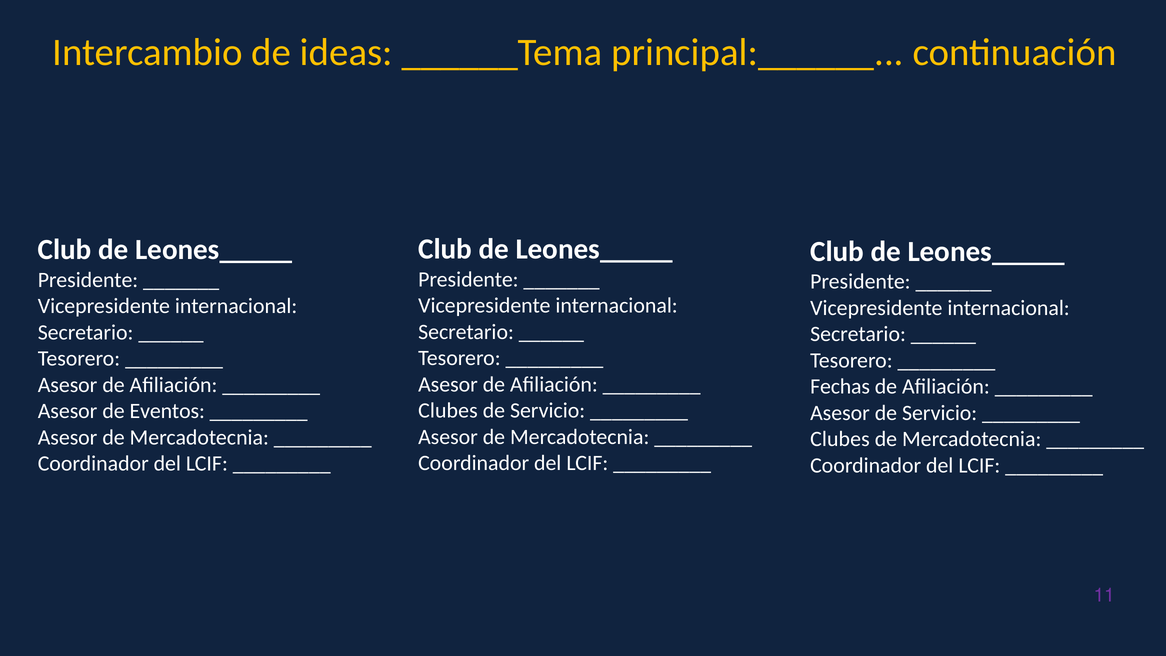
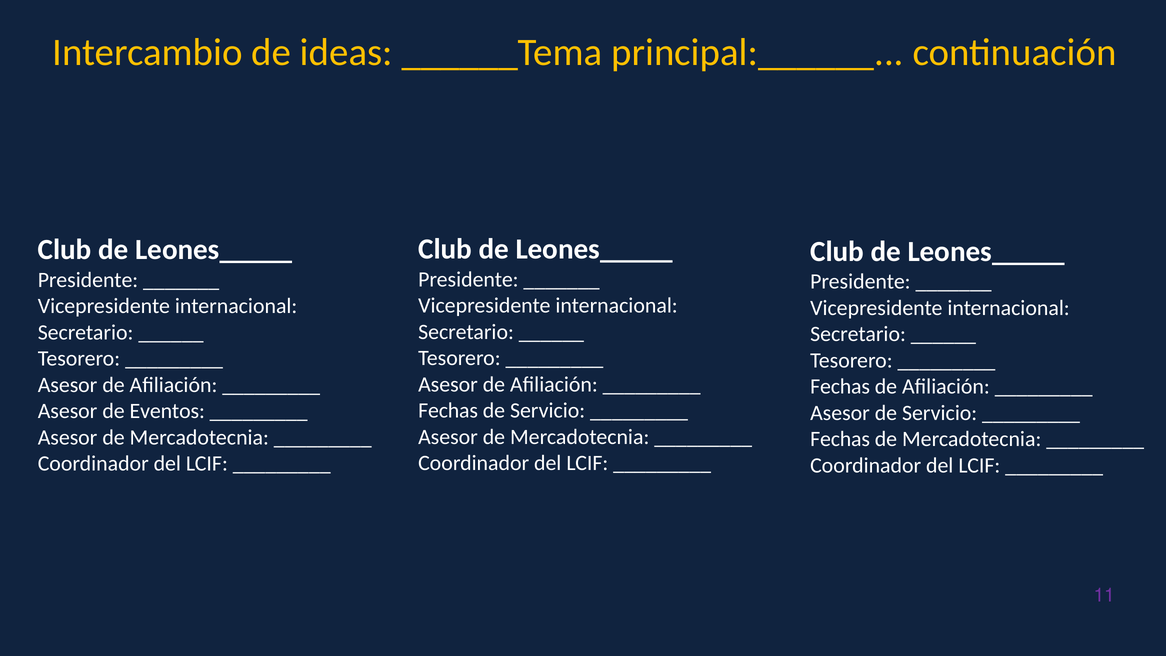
Clubes: Clubes -> Fechas (448, 410)
Clubes: Clubes -> Fechas (840, 439)
